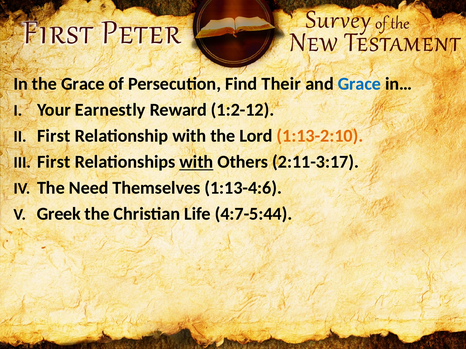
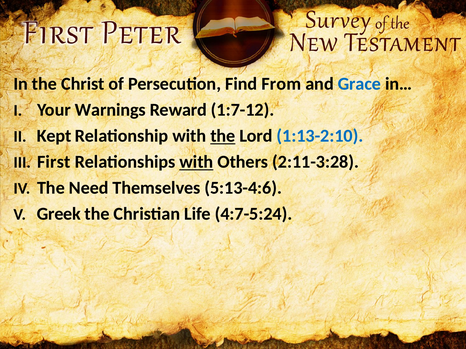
the Grace: Grace -> Christ (83, 84)
Their: Their -> From (281, 84)
Earnestly: Earnestly -> Warnings (110, 110)
1:2-12: 1:2-12 -> 1:7-12 (243, 110)
First: First -> Kept (54, 136)
the underline: none -> present (223, 136)
1:13-2:10 colour: orange -> blue (320, 136)
2:11-3:17: 2:11-3:17 -> 2:11-3:28 (316, 162)
1:13-4:6: 1:13-4:6 -> 5:13-4:6 (243, 188)
4:7-5:44: 4:7-5:44 -> 4:7-5:24 (254, 214)
